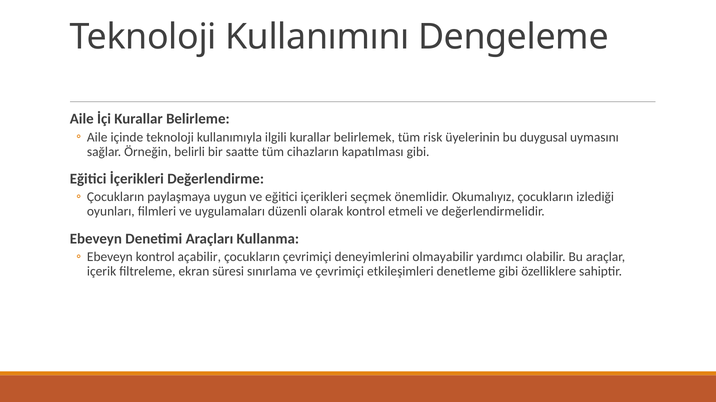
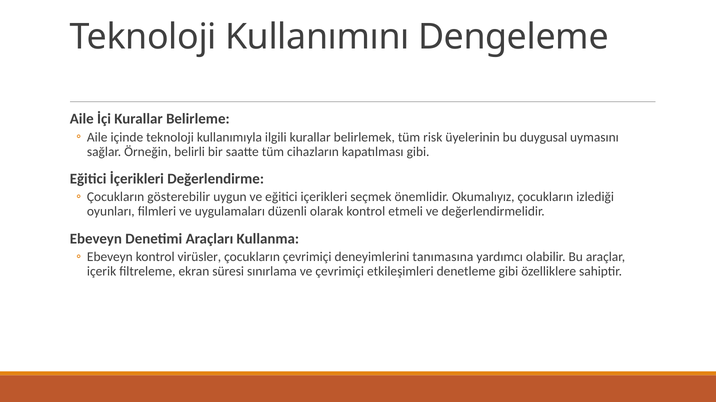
paylaşmaya: paylaşmaya -> gösterebilir (179, 197)
açabilir: açabilir -> virüsler (199, 257)
olmayabilir: olmayabilir -> tanımasına (443, 257)
